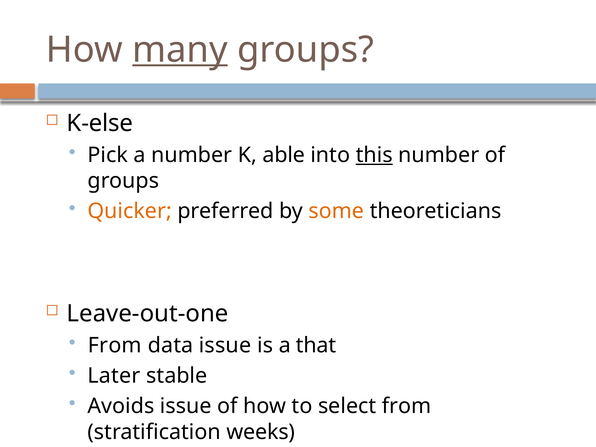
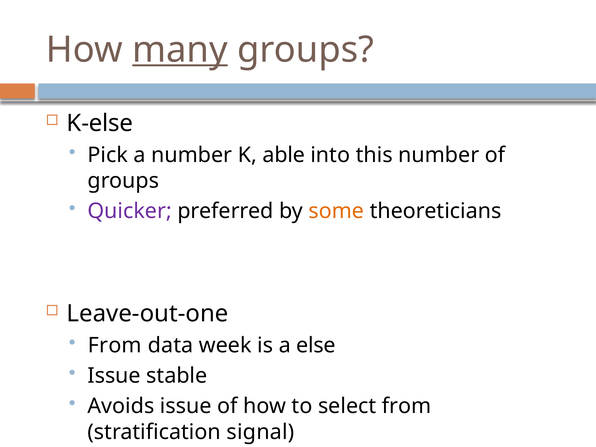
this underline: present -> none (374, 155)
Quicker colour: orange -> purple (130, 211)
data issue: issue -> week (225, 345)
that: that -> else (316, 345)
Later: Later -> Issue (114, 376)
weeks: weeks -> signal (261, 432)
